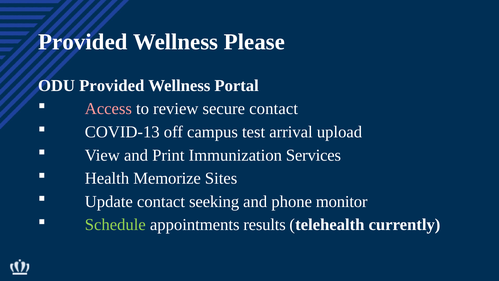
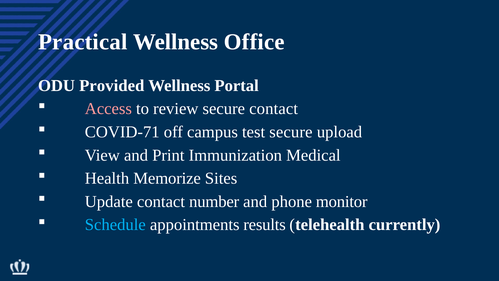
Provided: Provided -> Practical (83, 42)
Please: Please -> Office (254, 42)
COVID-13: COVID-13 -> COVID-71 (122, 132)
test arrival: arrival -> secure (291, 132)
Services: Services -> Medical (313, 155)
seeking: seeking -> number (214, 201)
Schedule colour: light green -> light blue (115, 225)
